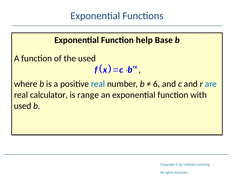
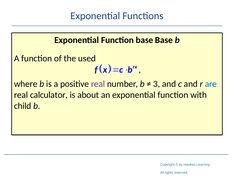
Function help: help -> base (144, 40)
real colour: blue -> purple (98, 84)
6: 6 -> 3 (157, 84)
range: range -> about (88, 95)
used: used -> child (23, 106)
